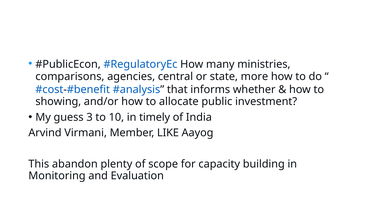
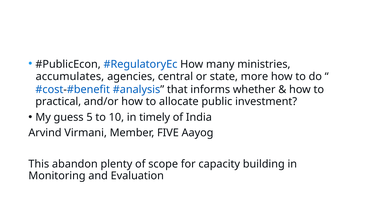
comparisons: comparisons -> accumulates (70, 76)
showing: showing -> practical (58, 101)
3: 3 -> 5 (89, 117)
LIKE: LIKE -> FIVE (168, 133)
